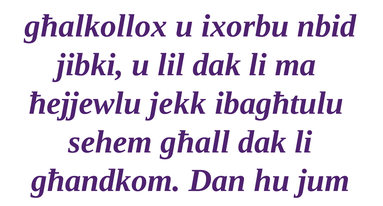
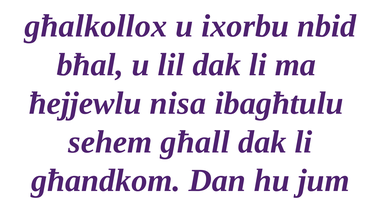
jibki: jibki -> bħal (90, 65)
jekk: jekk -> nisa (178, 103)
